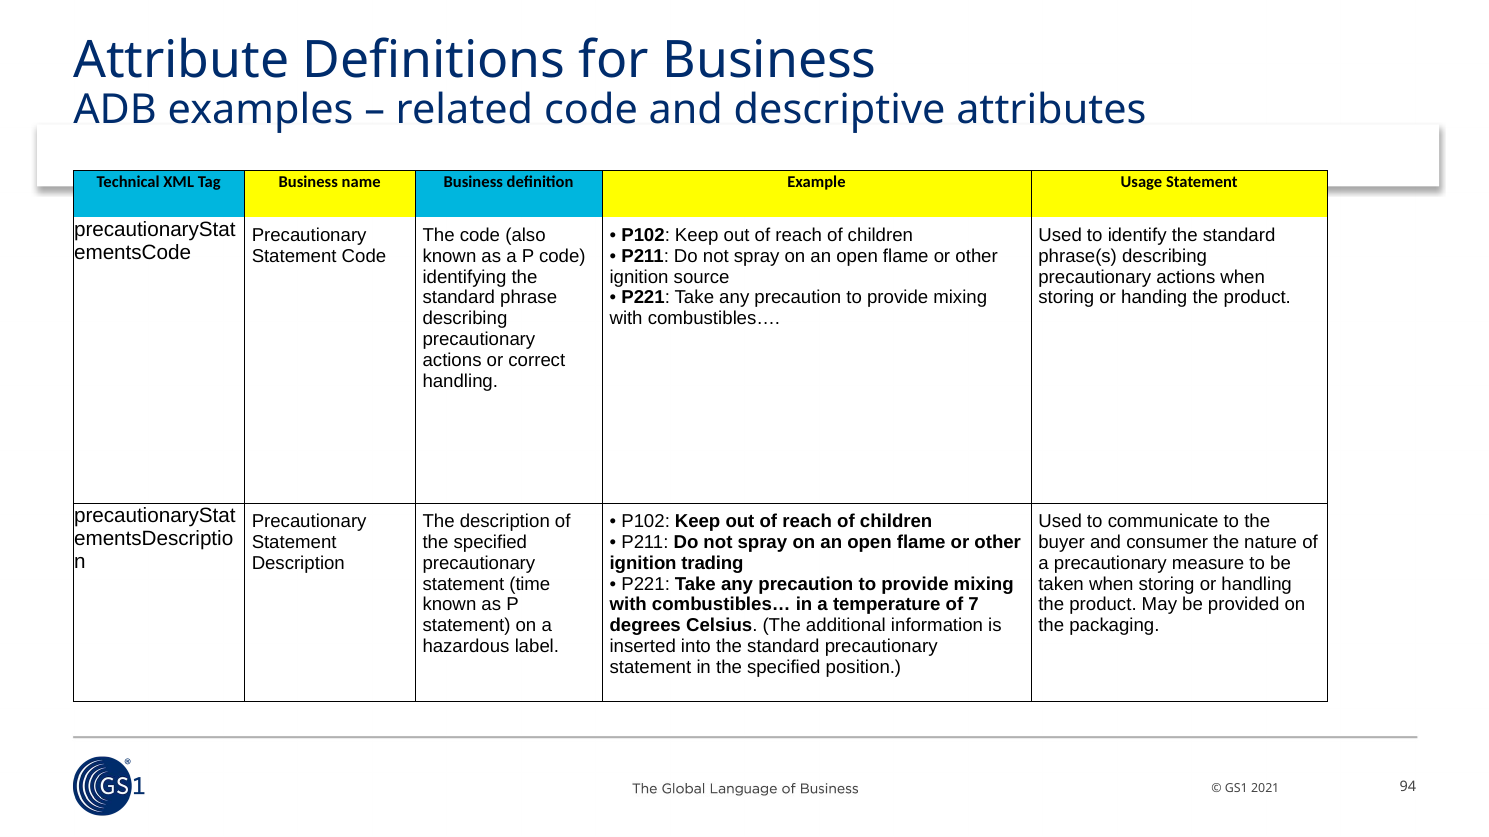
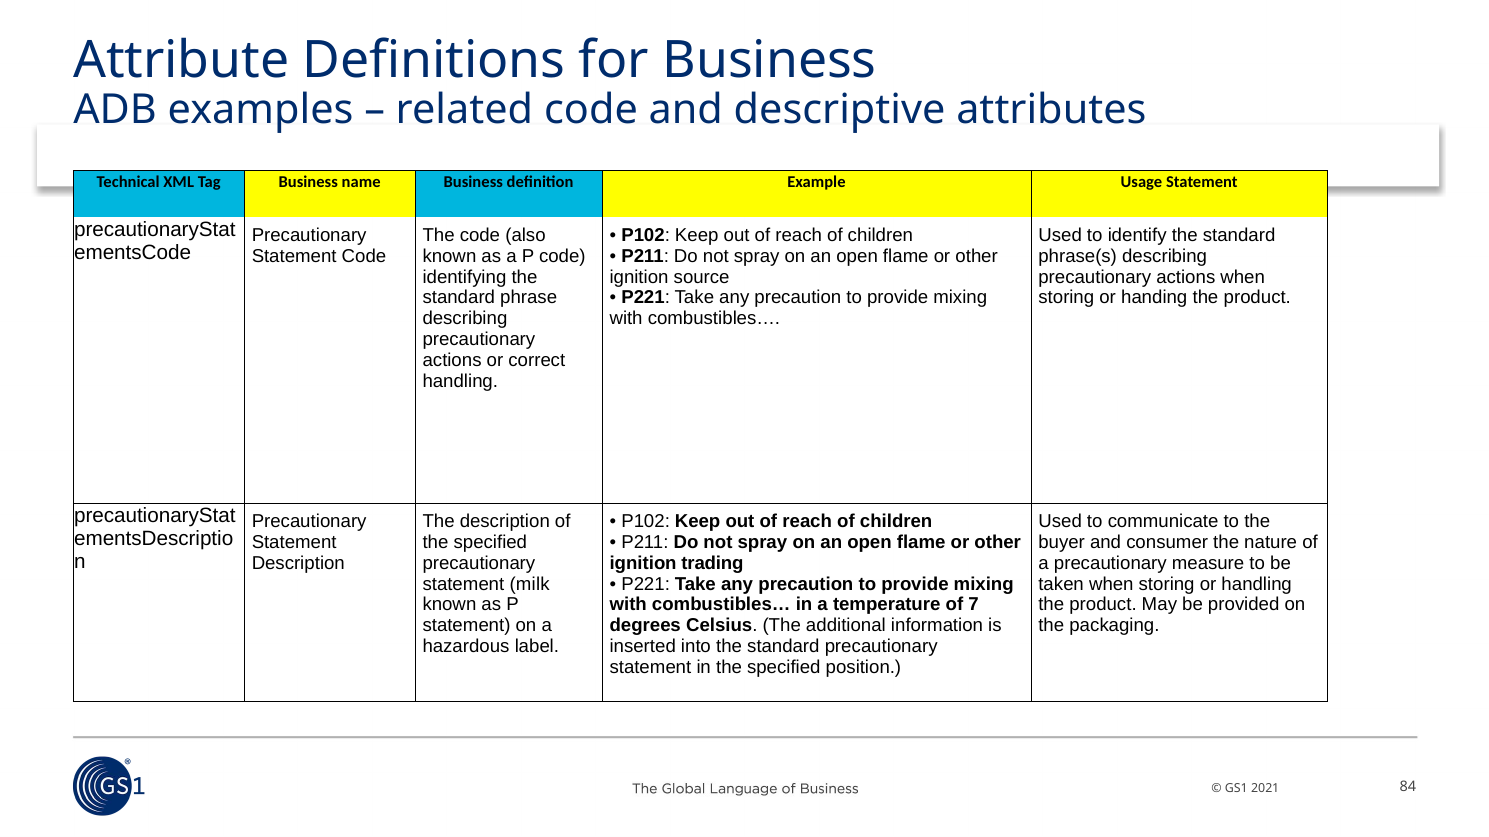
time: time -> milk (530, 584)
94: 94 -> 84 (1408, 787)
